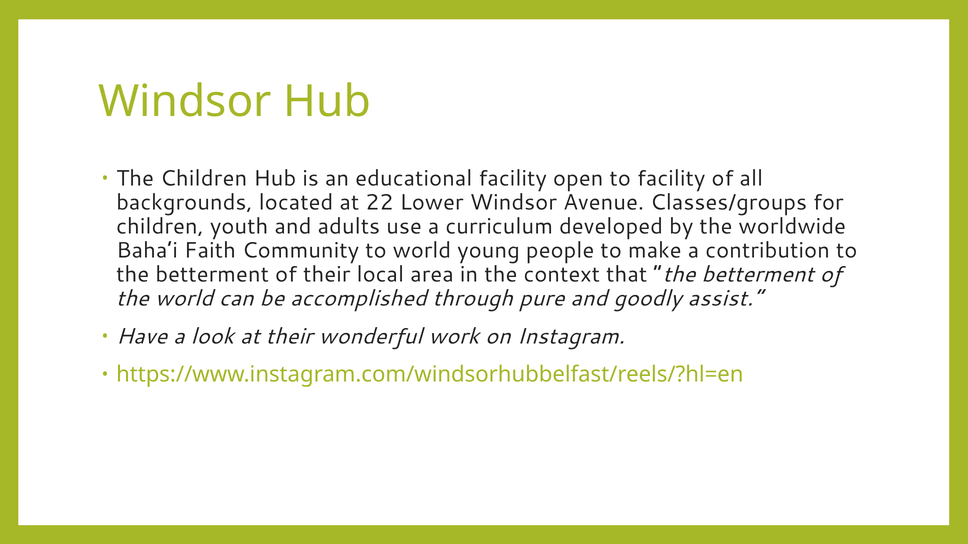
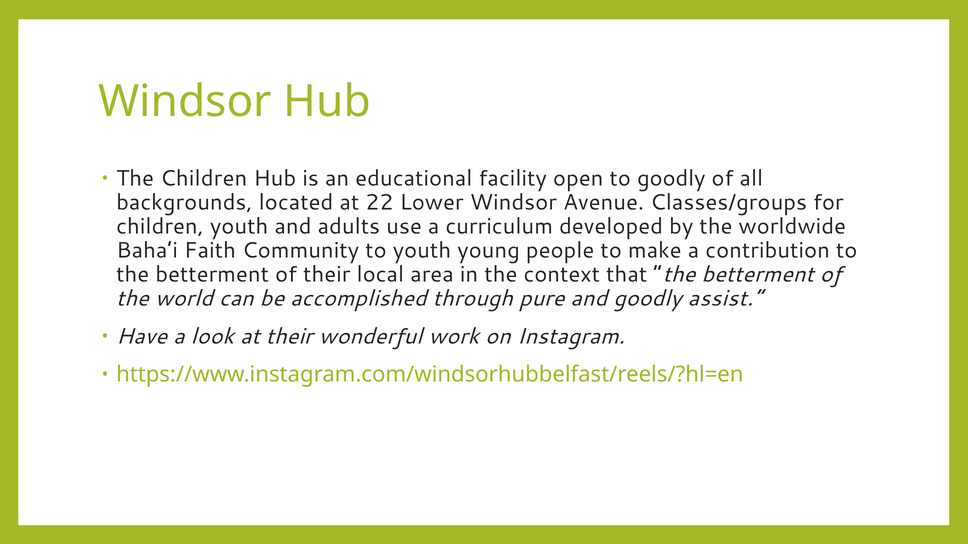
to facility: facility -> goodly (671, 179)
to world: world -> youth (422, 251)
